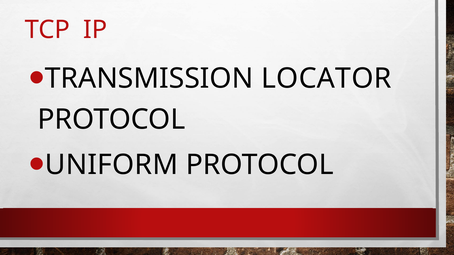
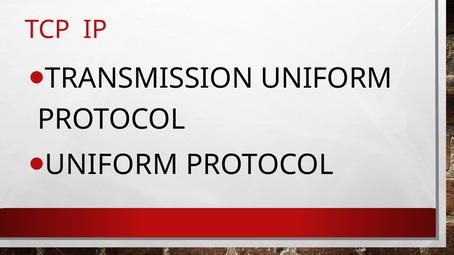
TRANSMISSION LOCATOR: LOCATOR -> UNIFORM (326, 79)
